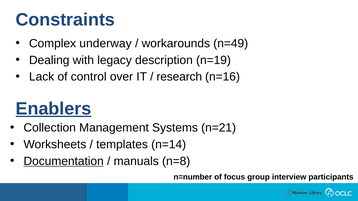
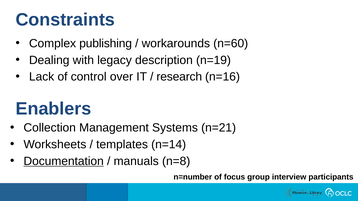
underway: underway -> publishing (106, 44)
n=49: n=49 -> n=60 (231, 44)
Enablers underline: present -> none (53, 109)
